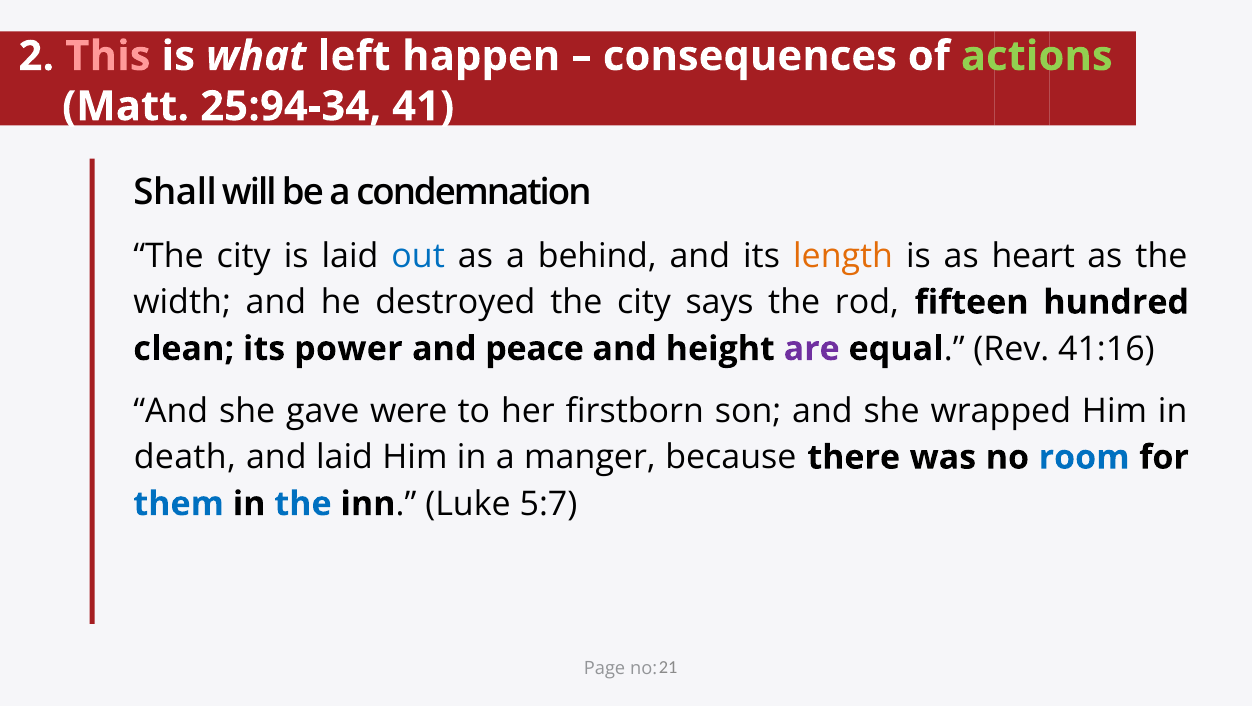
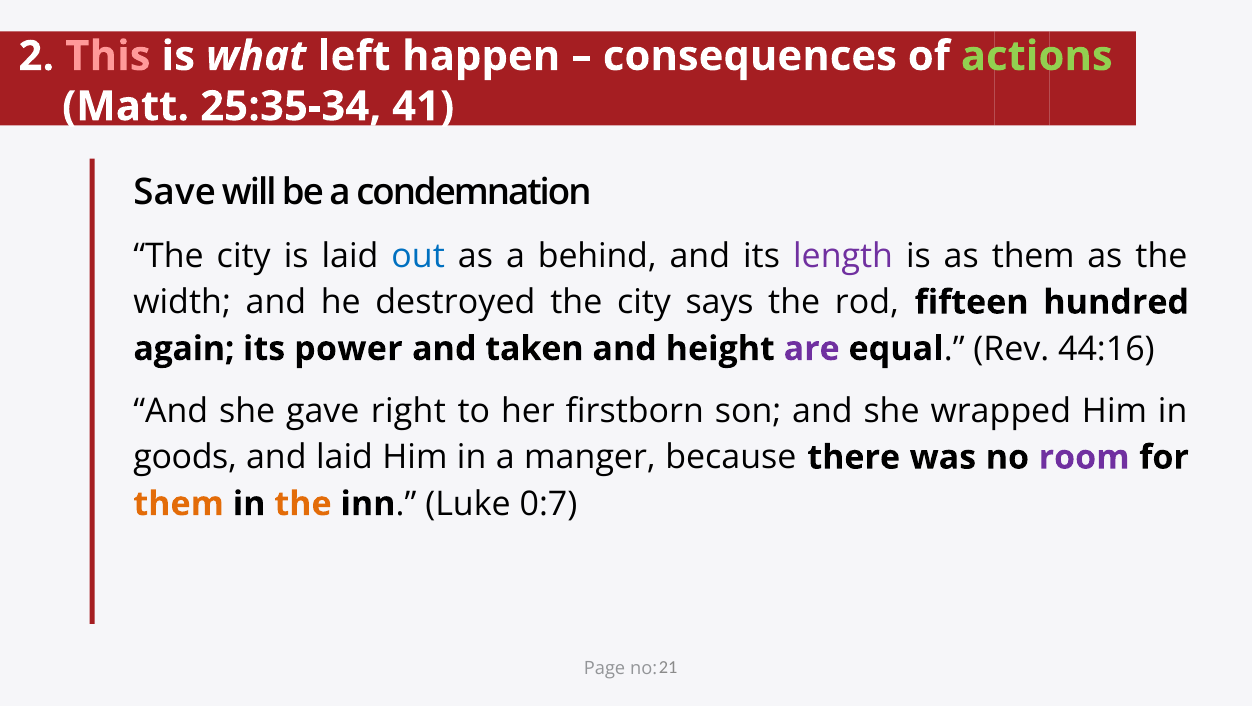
25:94-34: 25:94-34 -> 25:35-34 (291, 106)
Shall: Shall -> Save (175, 192)
length colour: orange -> purple (843, 256)
as heart: heart -> them (1033, 256)
clean: clean -> again (184, 349)
peace: peace -> taken (534, 349)
41:16: 41:16 -> 44:16 (1106, 349)
were: were -> right (408, 411)
death: death -> goods (185, 457)
room colour: blue -> purple (1084, 457)
them colour: blue -> orange (179, 504)
the colour: blue -> orange (303, 504)
5:7: 5:7 -> 0:7 (548, 504)
